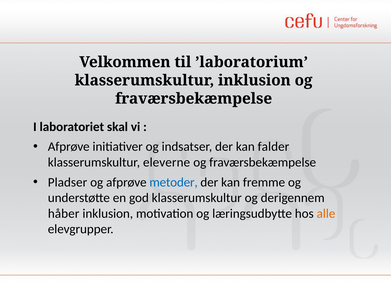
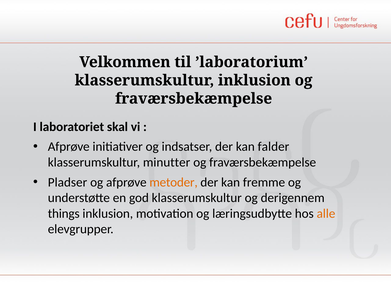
eleverne: eleverne -> minutter (167, 162)
metoder colour: blue -> orange (174, 182)
håber: håber -> things (64, 214)
